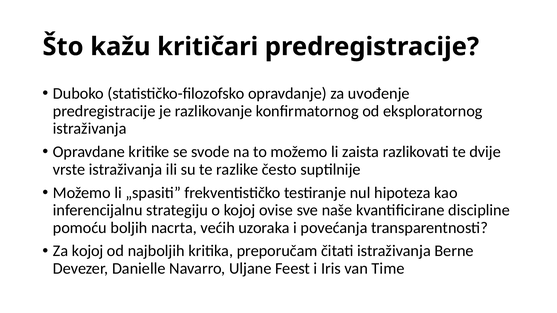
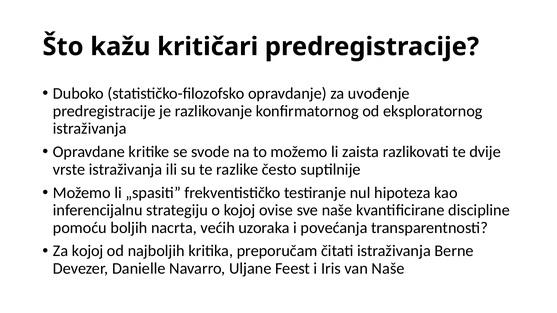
van Time: Time -> Naše (388, 269)
